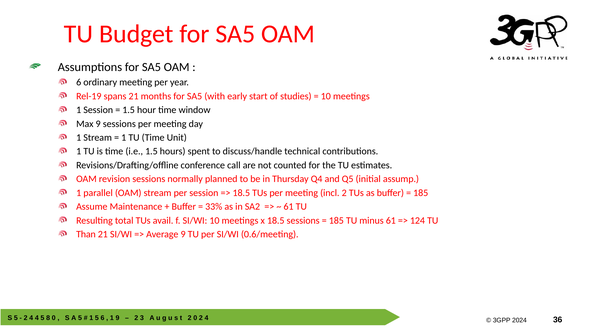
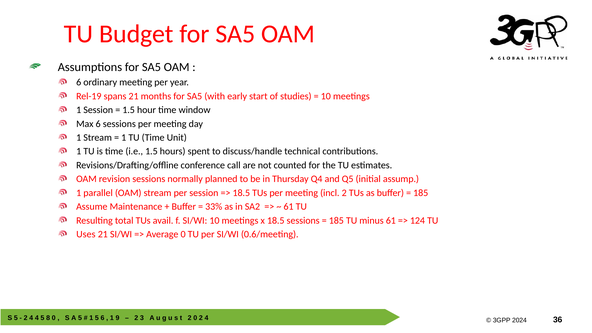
Max 9: 9 -> 6 (98, 124)
Than: Than -> Uses (86, 234)
Average 9: 9 -> 0 (183, 234)
